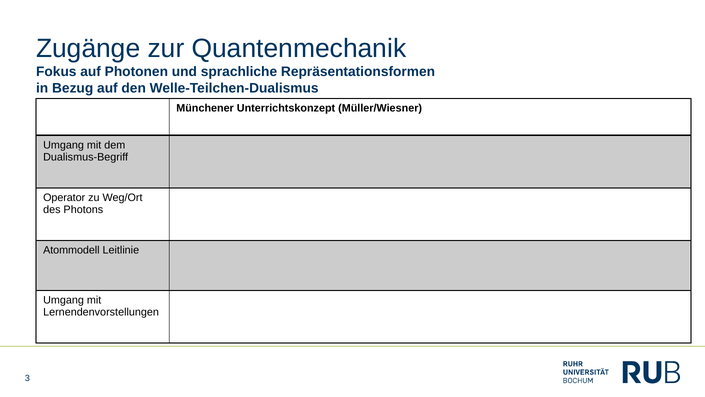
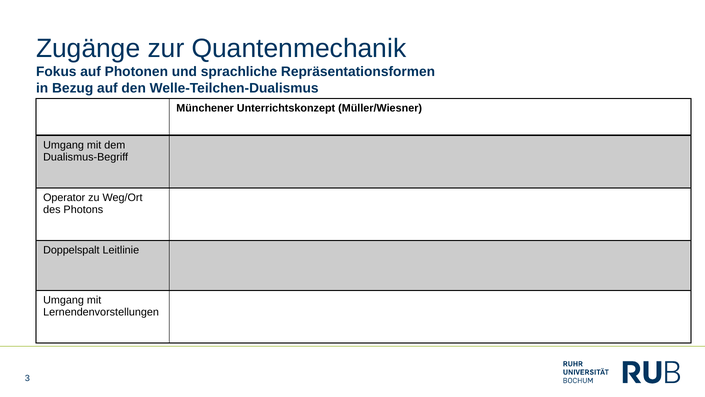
Atommodell: Atommodell -> Doppelspalt (71, 250)
